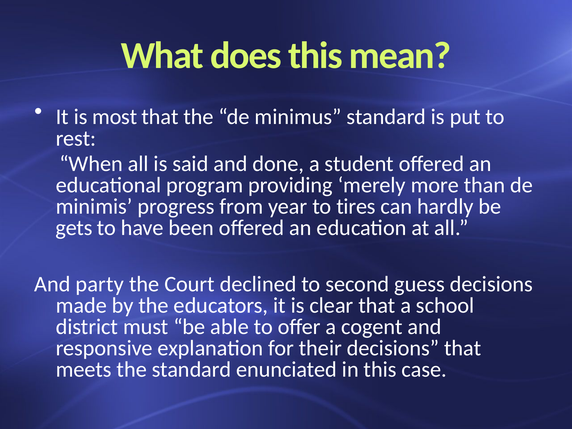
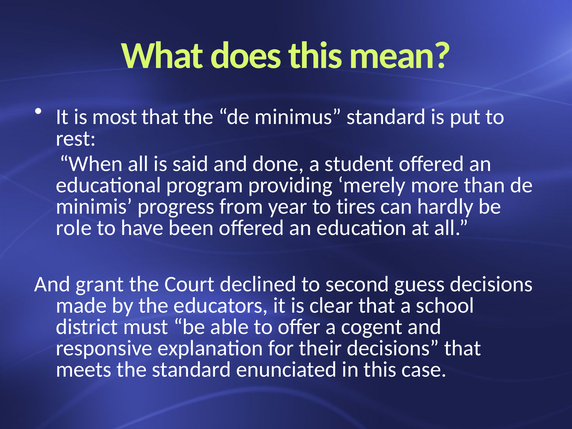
gets: gets -> role (74, 228)
party: party -> grant (100, 284)
